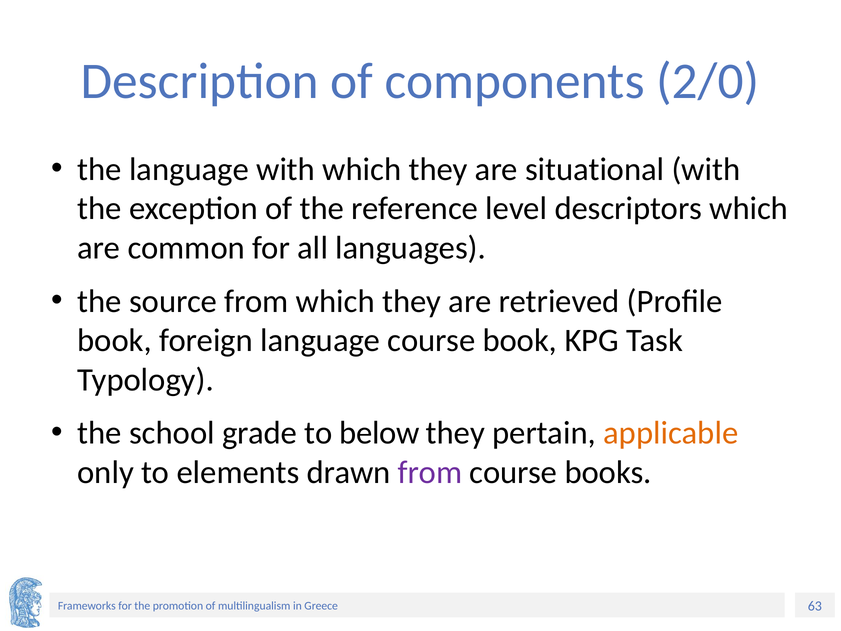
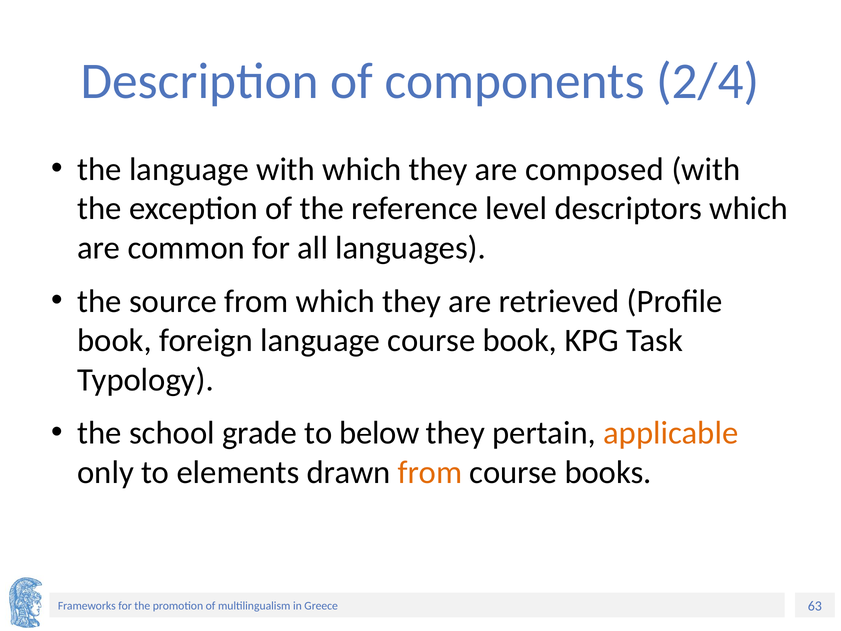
2/0: 2/0 -> 2/4 (708, 81)
situational: situational -> composed (595, 169)
from colour: purple -> orange (430, 472)
